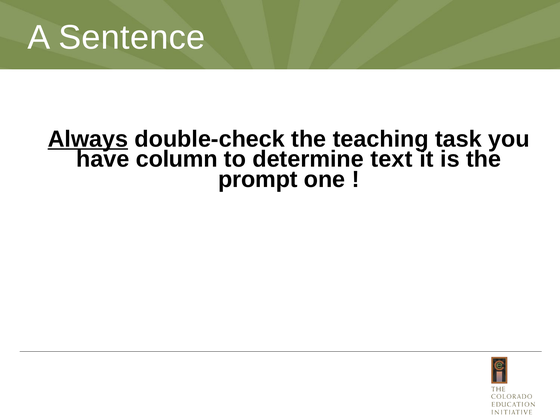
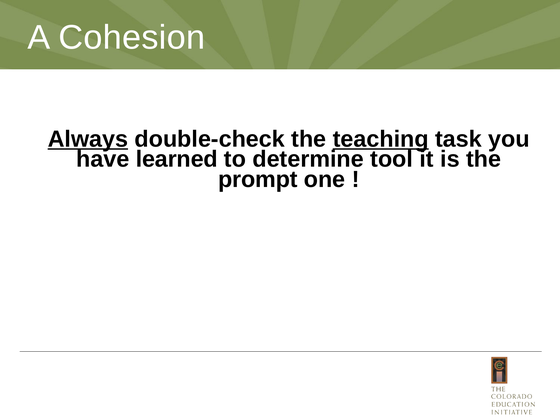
Sentence: Sentence -> Cohesion (132, 38)
teaching underline: none -> present (381, 139)
column: column -> learned (177, 159)
text: text -> tool (392, 159)
